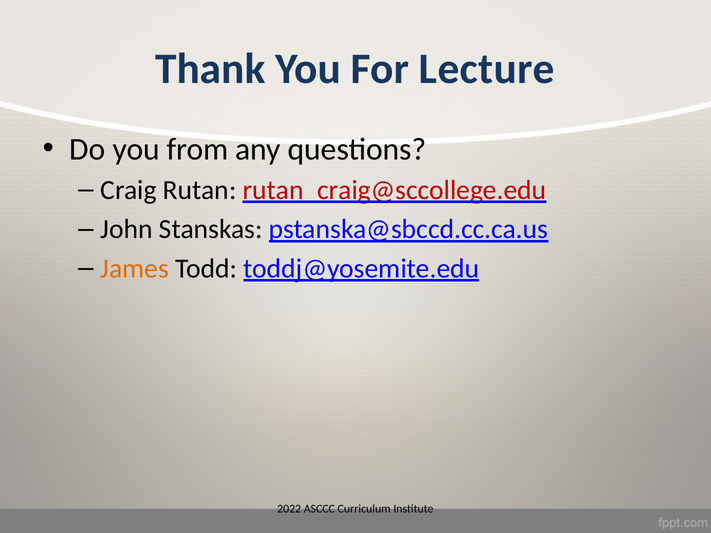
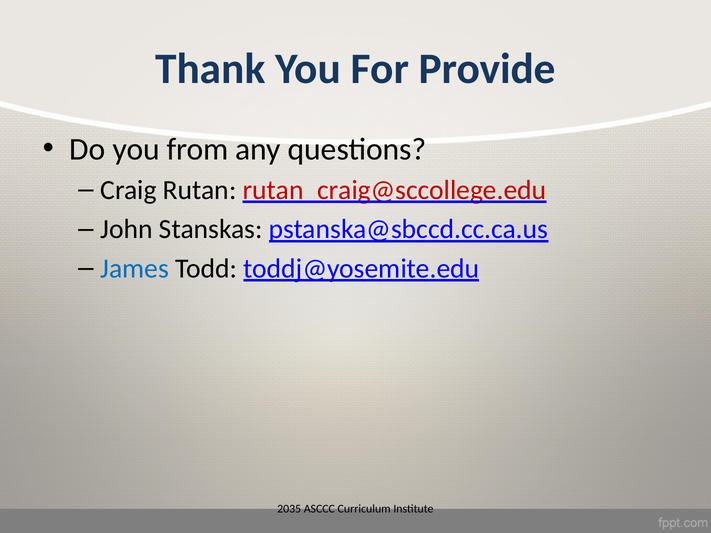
Lecture: Lecture -> Provide (487, 69)
James colour: orange -> blue (135, 269)
2022: 2022 -> 2035 (289, 509)
